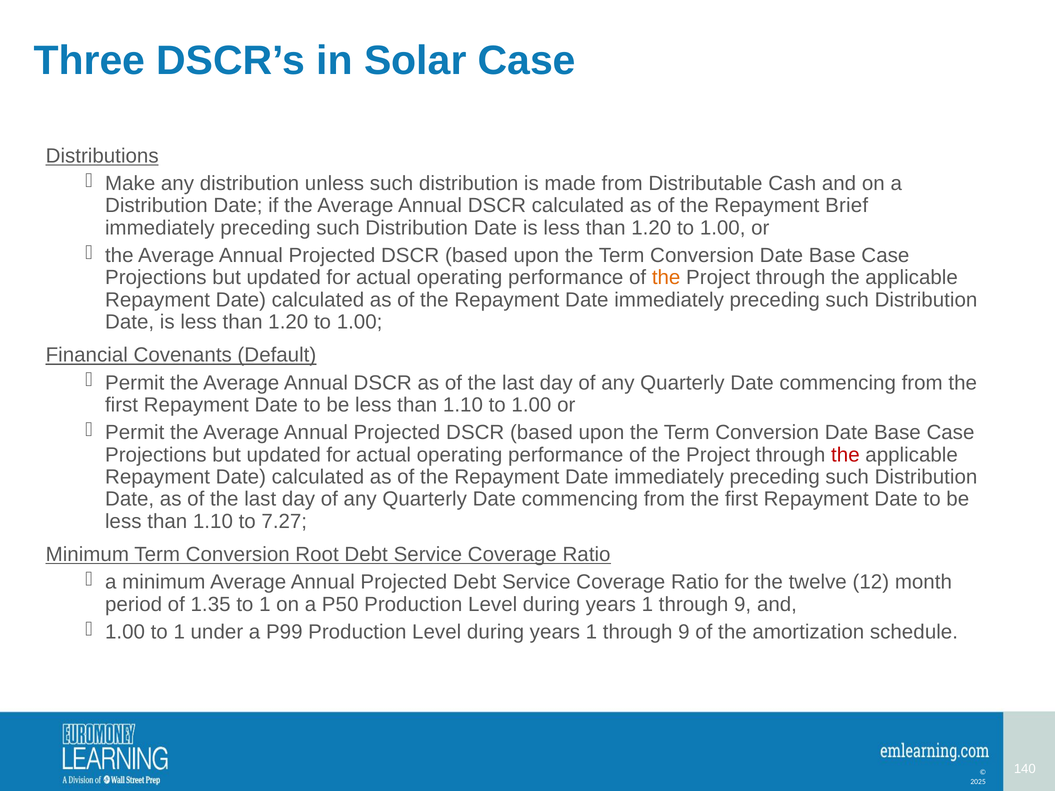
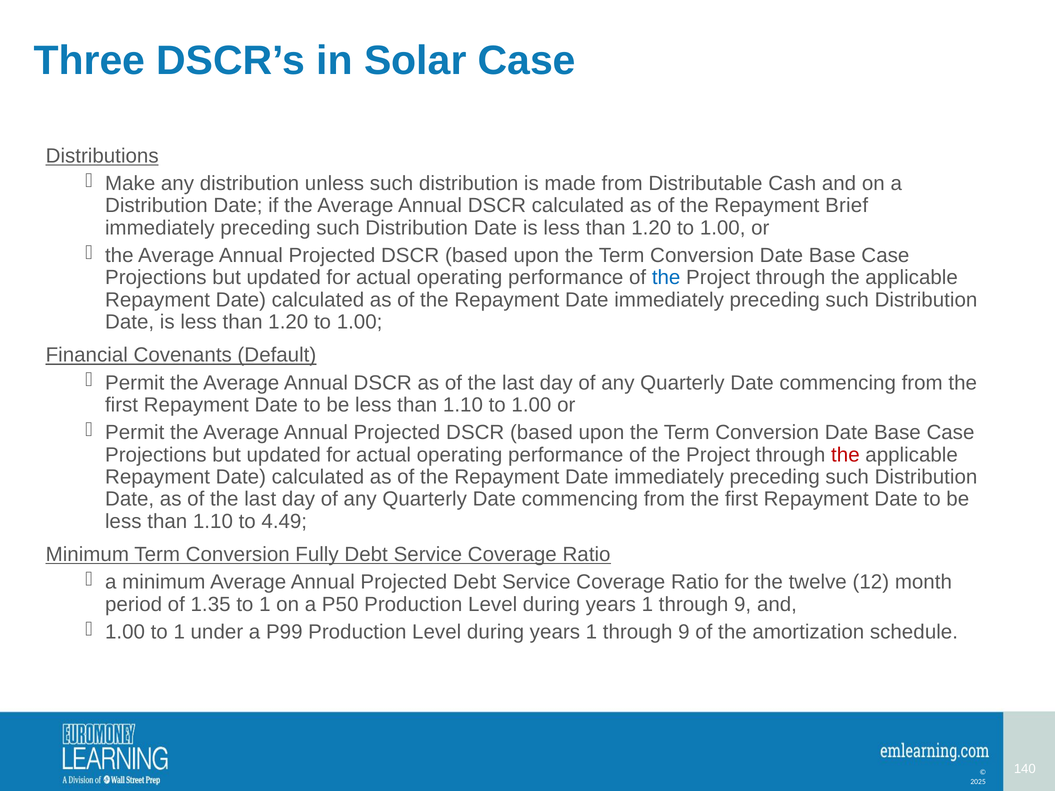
the colour: orange -> blue (666, 278)
7.27: 7.27 -> 4.49 (284, 521)
Root: Root -> Fully (317, 555)
